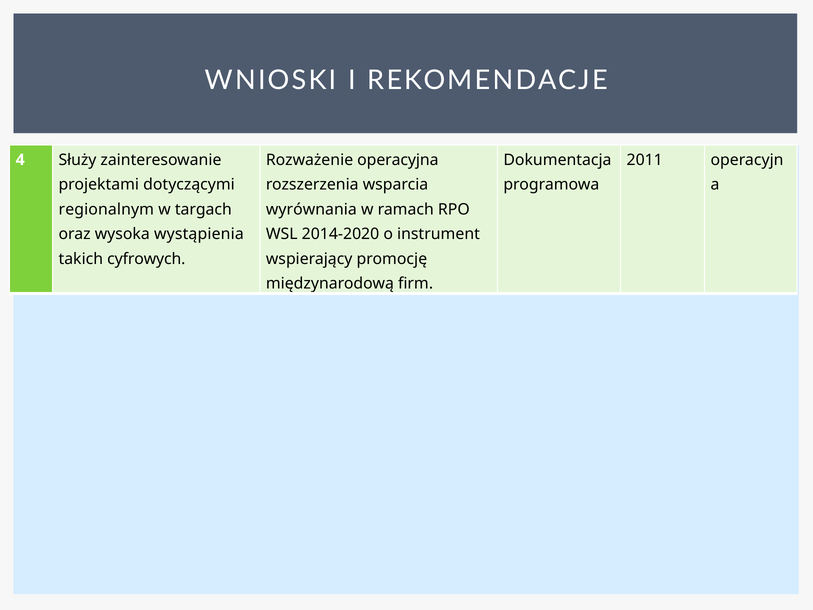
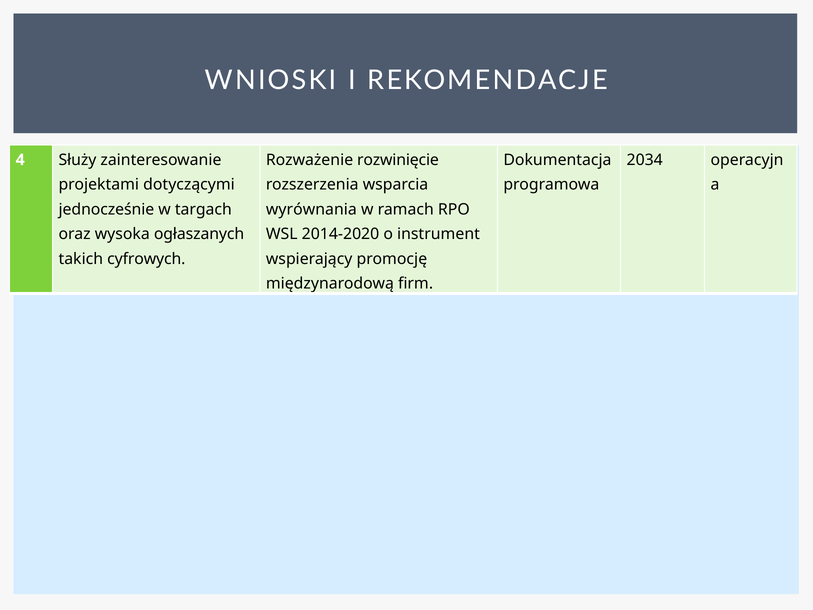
operacyjna: operacyjna -> rozwinięcie (398, 160)
2011: 2011 -> 2034 (645, 160)
regionalnym: regionalnym -> jednocześnie (106, 209)
wystąpienia: wystąpienia -> ogłaszanych (199, 234)
